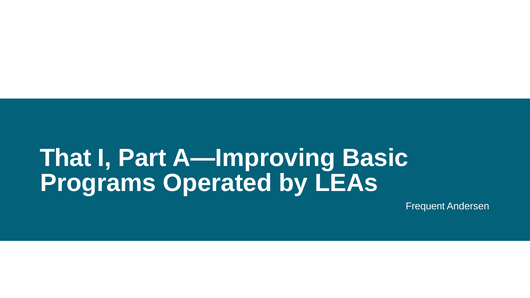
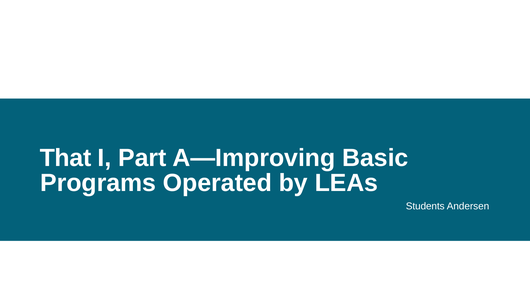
Frequent: Frequent -> Students (425, 206)
